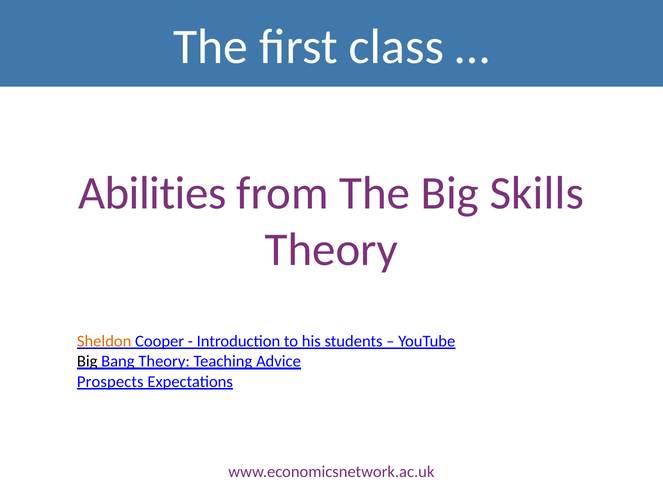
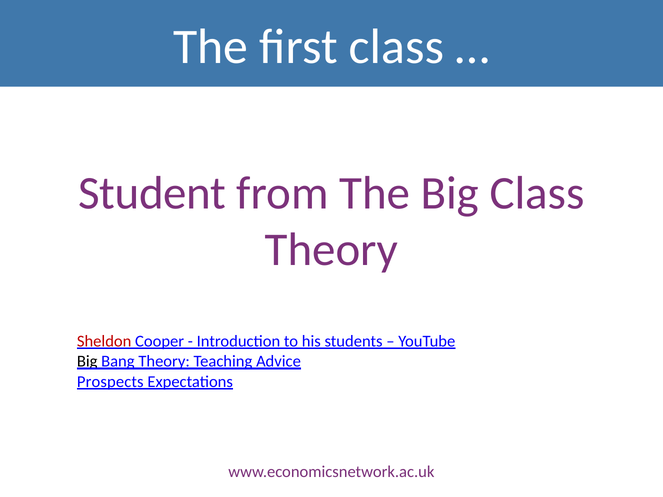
Abilities: Abilities -> Student (152, 193)
Big Skills: Skills -> Class (537, 193)
Sheldon colour: orange -> red (104, 341)
